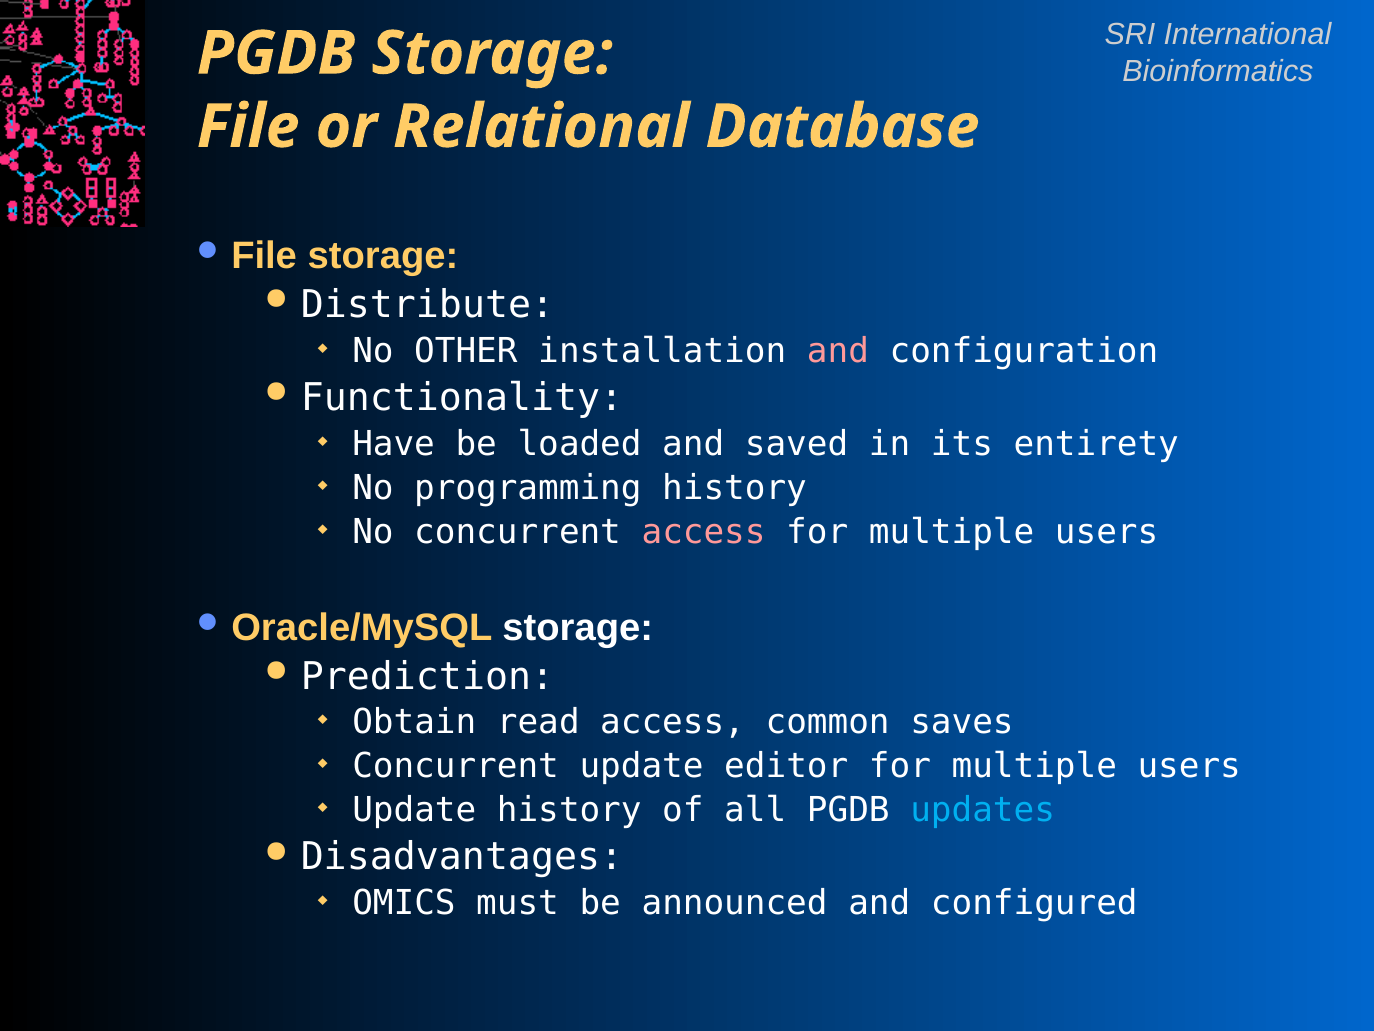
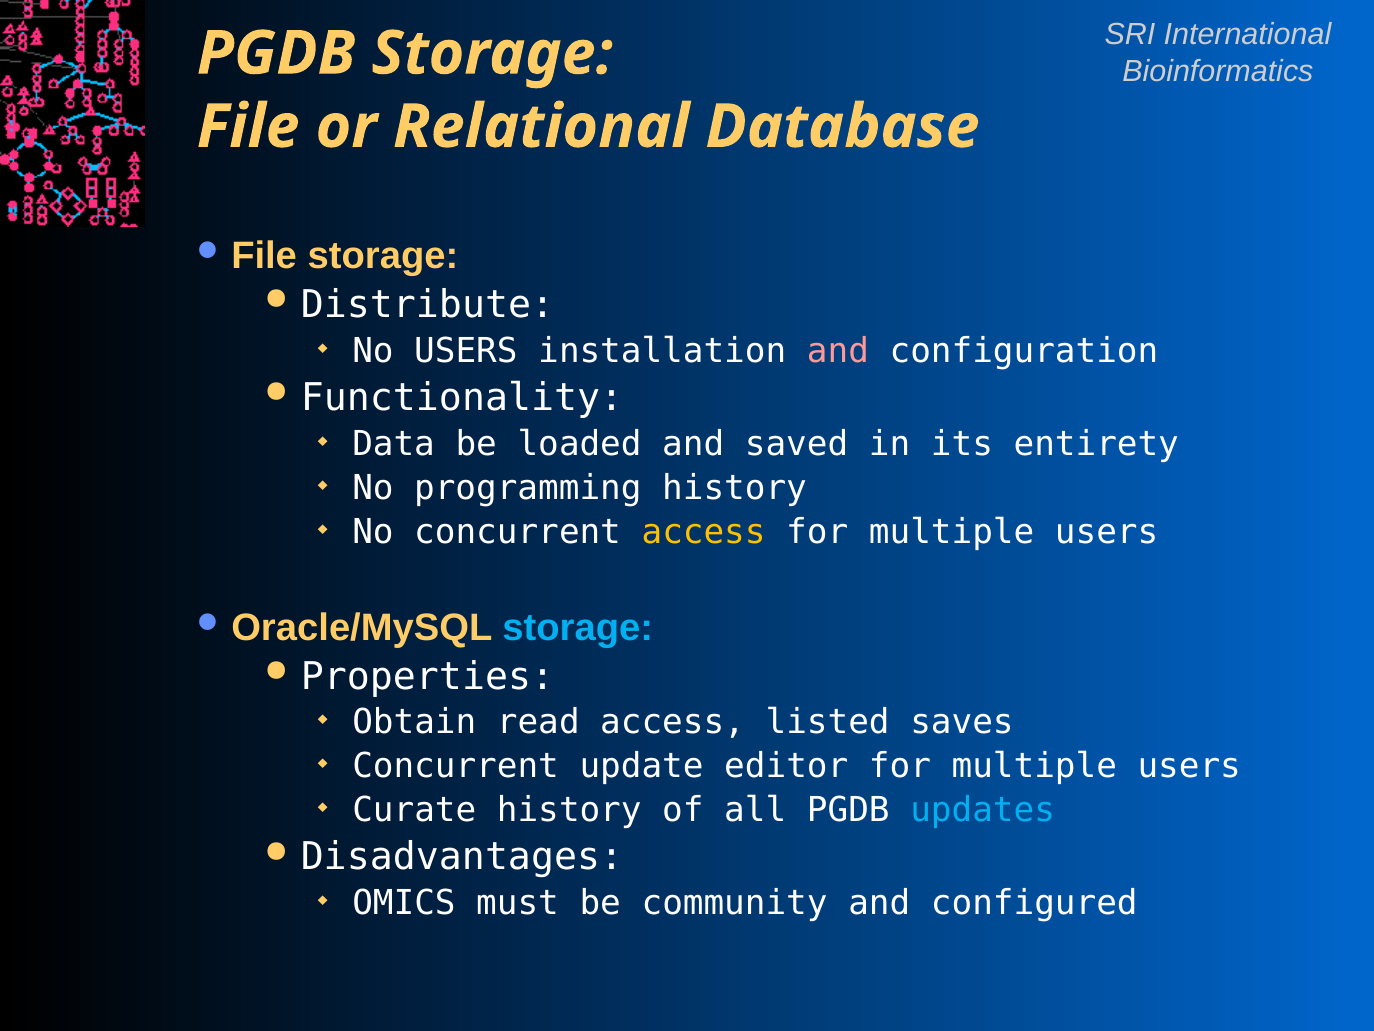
No OTHER: OTHER -> USERS (466, 351)
Have: Have -> Data (394, 444)
access colour: pink -> yellow (704, 532)
storage colour: white -> light blue (578, 627)
Prediction: Prediction -> Properties (427, 676)
common: common -> listed (828, 722)
Update: Update -> Curate (414, 810)
announced: announced -> community (735, 903)
